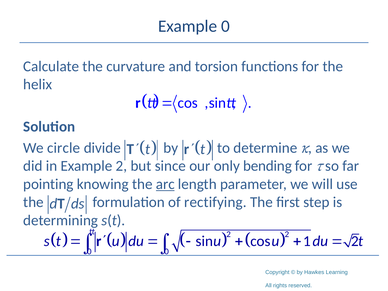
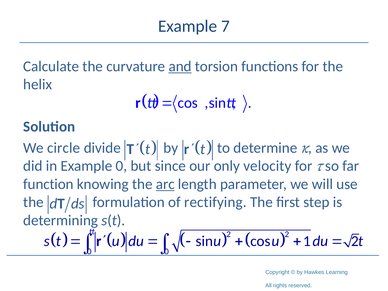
Example 0: 0 -> 7 (226, 26)
and underline: none -> present (180, 66)
Example 2: 2 -> 0 (121, 166)
bending: bending -> velocity (267, 166)
pointing: pointing -> function (48, 184)
